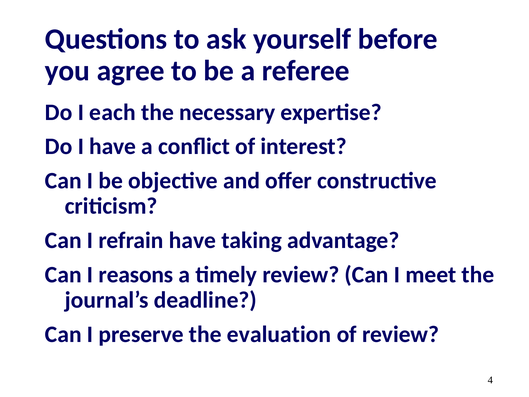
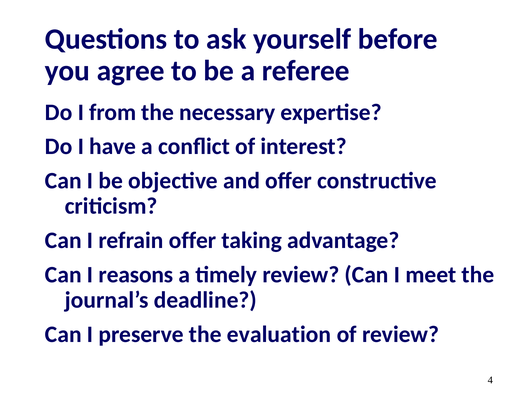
each: each -> from (113, 112)
refrain have: have -> offer (193, 240)
